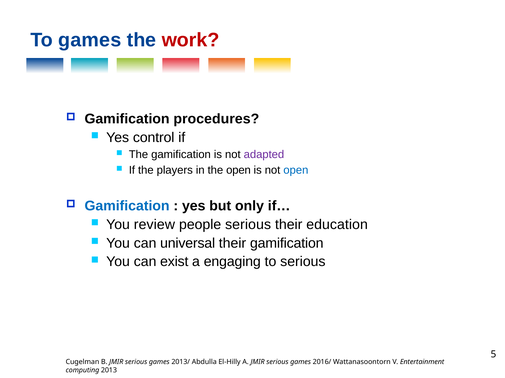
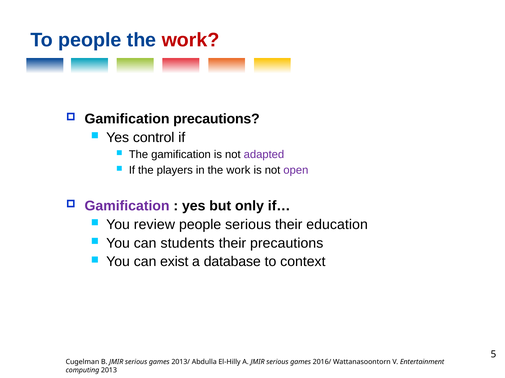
To games: games -> people (90, 40)
Gamification procedures: procedures -> precautions (216, 119)
in the open: open -> work (238, 170)
open colour: blue -> purple (296, 170)
Gamification colour: blue -> purple (127, 206)
universal: universal -> students (188, 244)
their gamification: gamification -> precautions (287, 244)
engaging: engaging -> database (232, 262)
to serious: serious -> context (303, 262)
